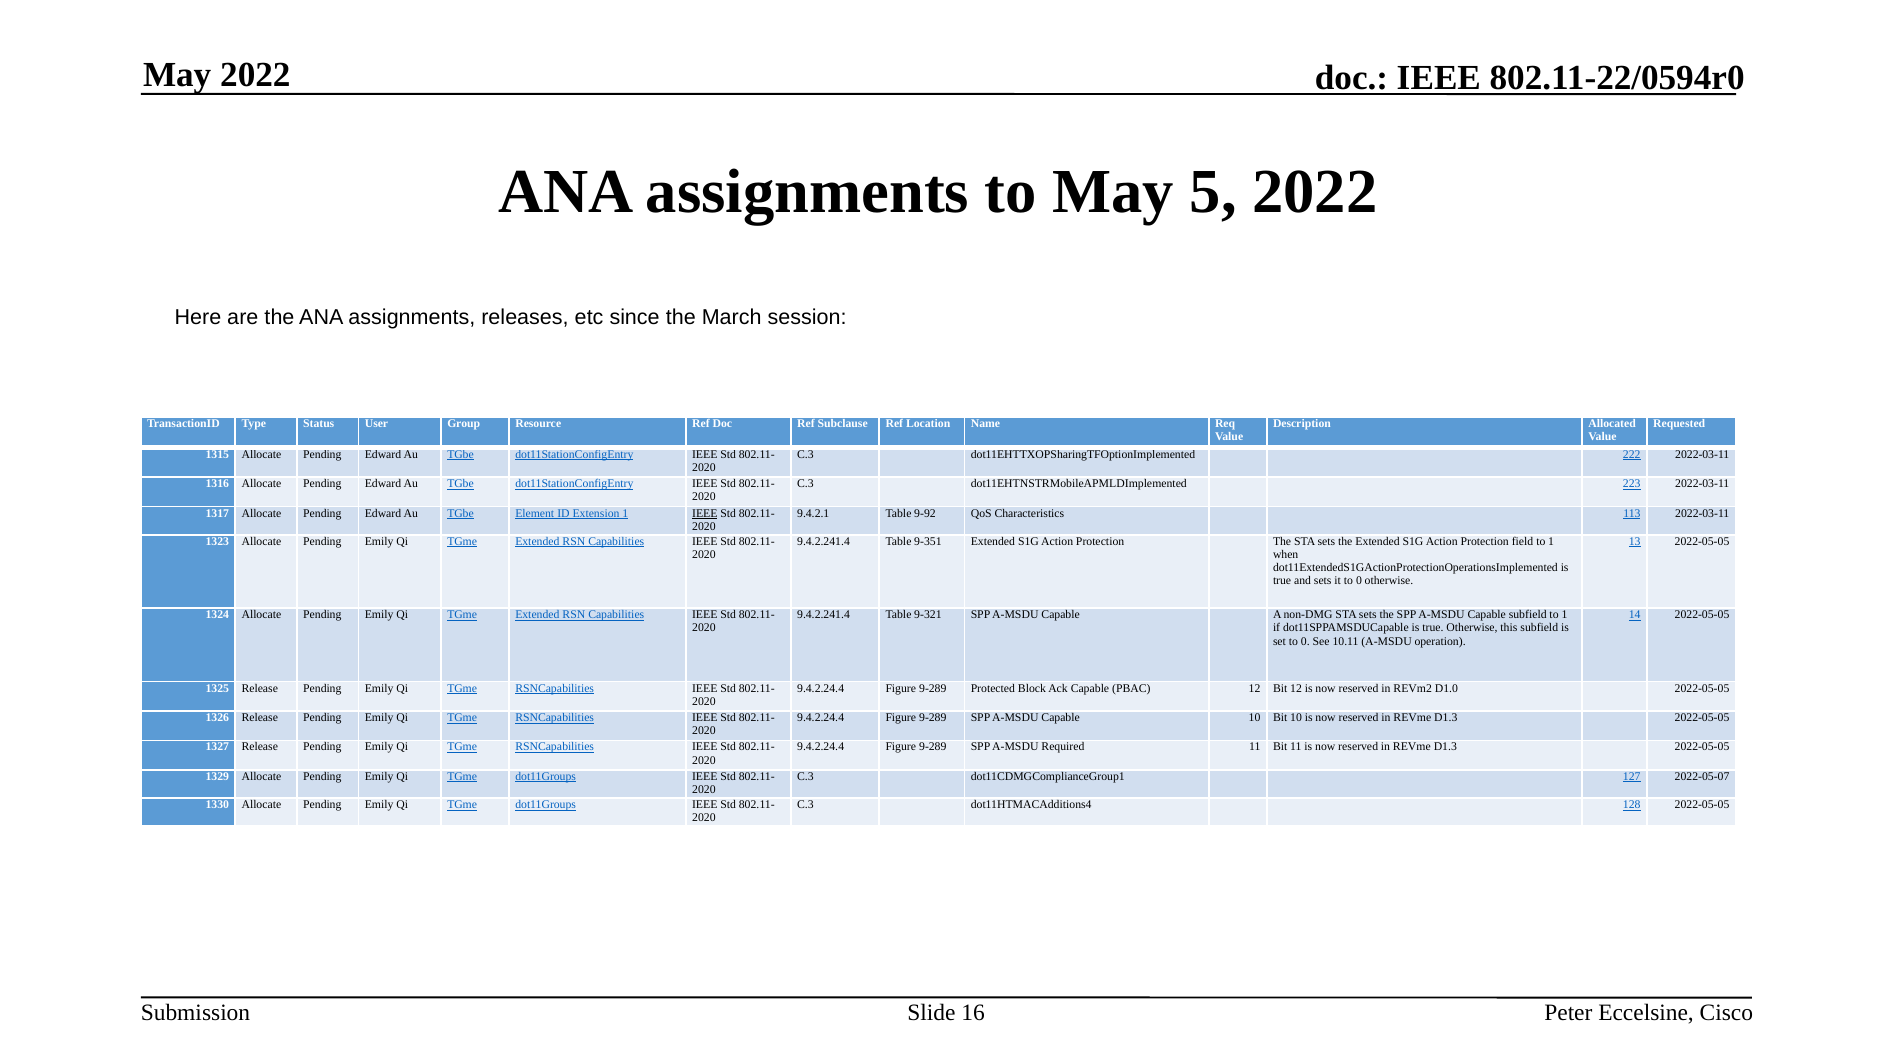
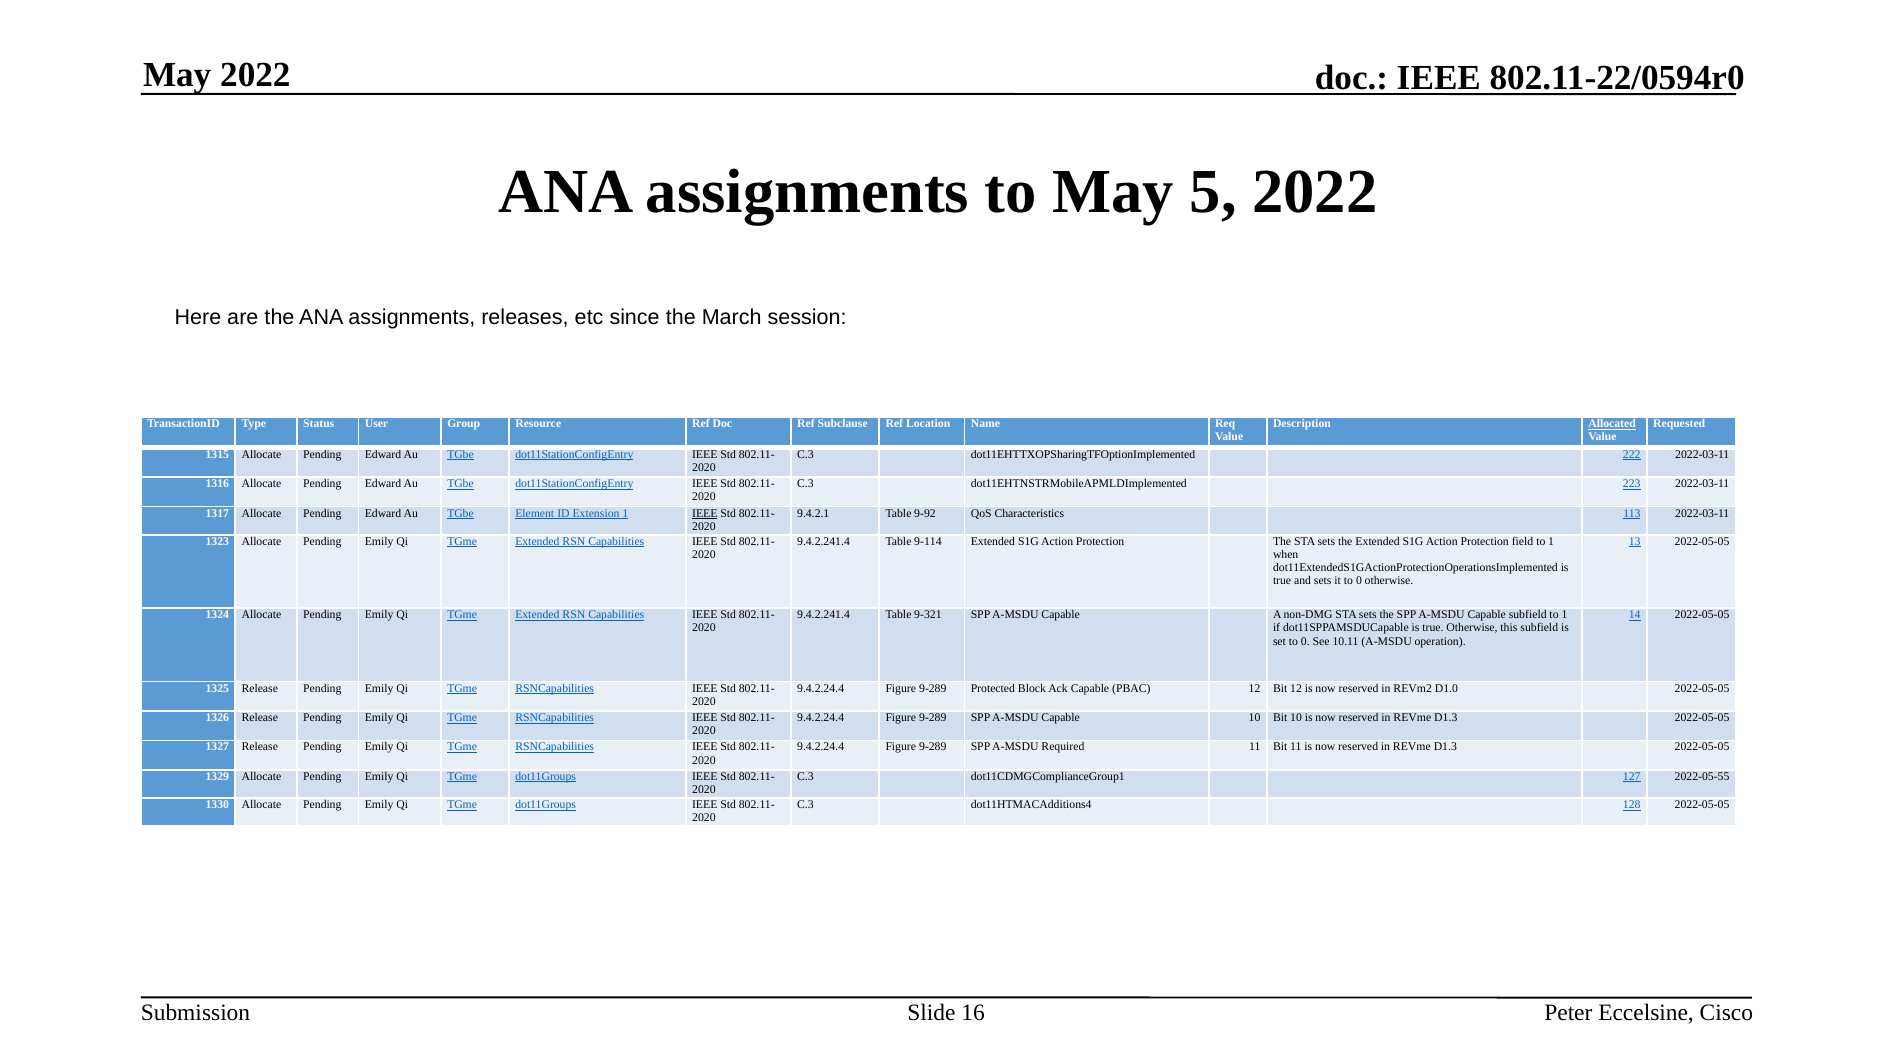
Allocated underline: none -> present (1612, 424)
9-351: 9-351 -> 9-114 (928, 541)
2022-05-07: 2022-05-07 -> 2022-05-55 (1702, 776)
